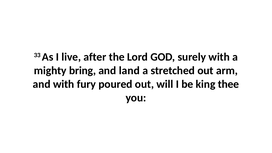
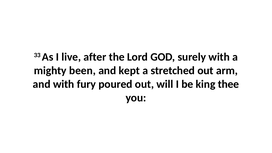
bring: bring -> been (82, 70)
land: land -> kept (129, 70)
